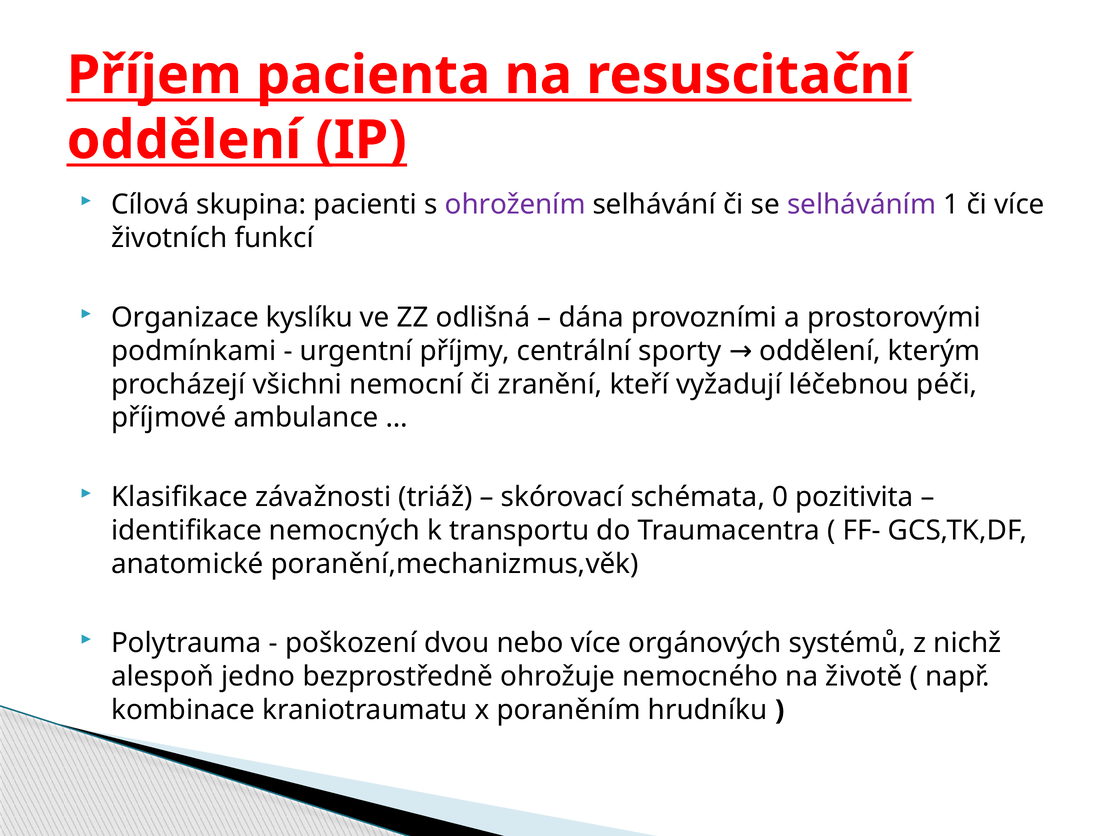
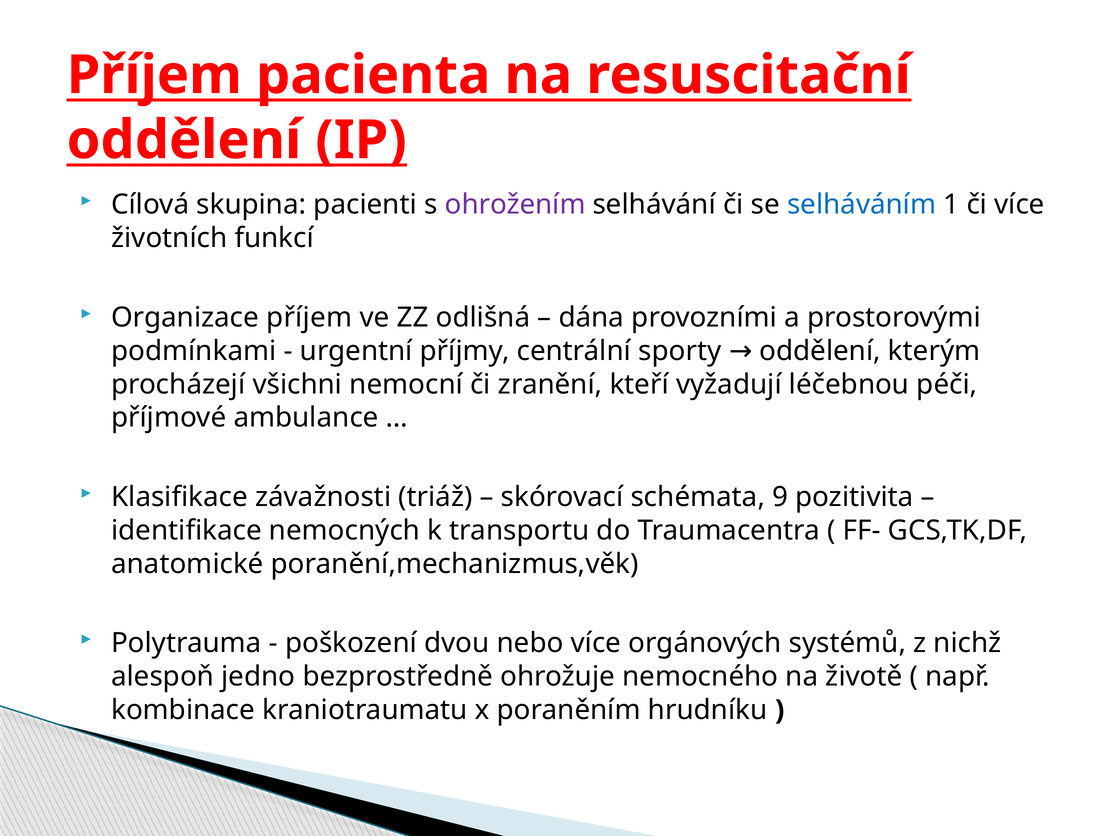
selháváním colour: purple -> blue (862, 205)
Organizace kyslíku: kyslíku -> příjem (309, 317)
0: 0 -> 9 (780, 497)
